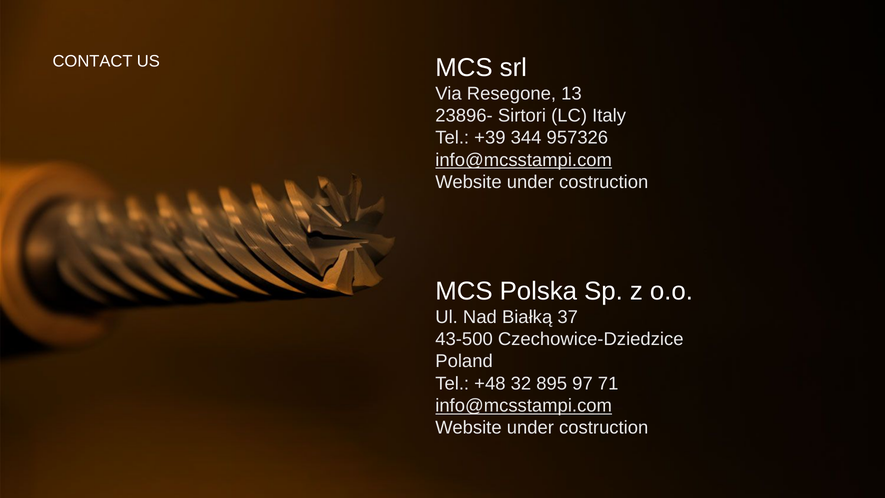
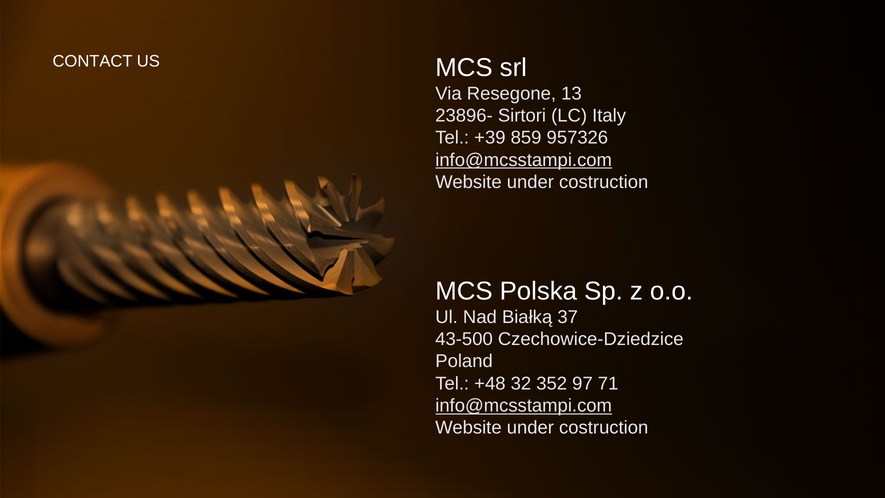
344: 344 -> 859 (526, 138)
895: 895 -> 352 (552, 383)
